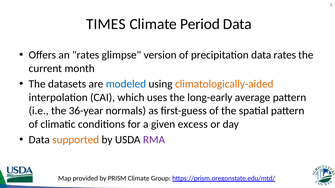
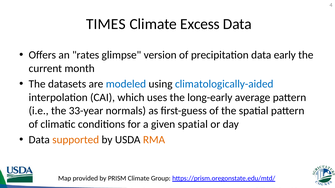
Period: Period -> Excess (200, 24)
data rates: rates -> early (285, 55)
climatologically-aided colour: orange -> blue (224, 84)
36-year: 36-year -> 33-year (86, 111)
given excess: excess -> spatial (193, 124)
RMA colour: purple -> orange (154, 140)
